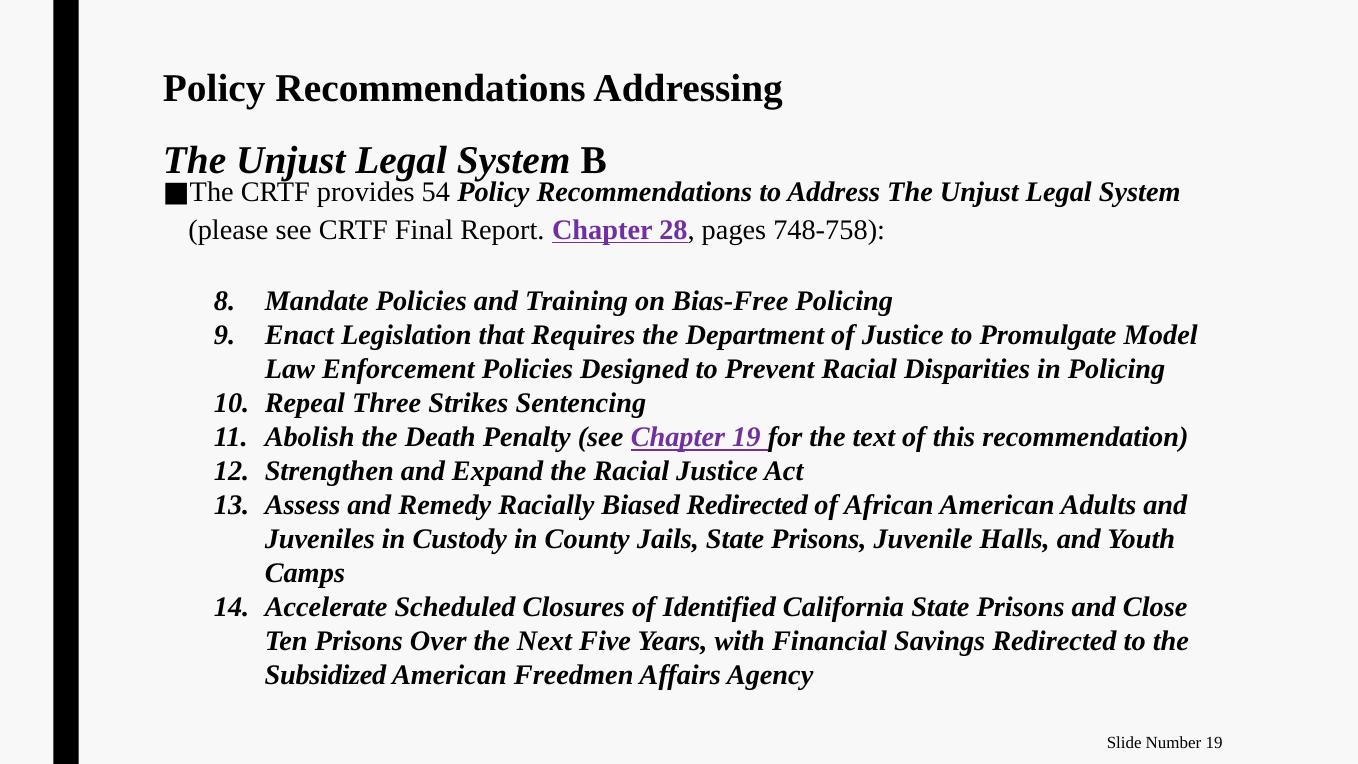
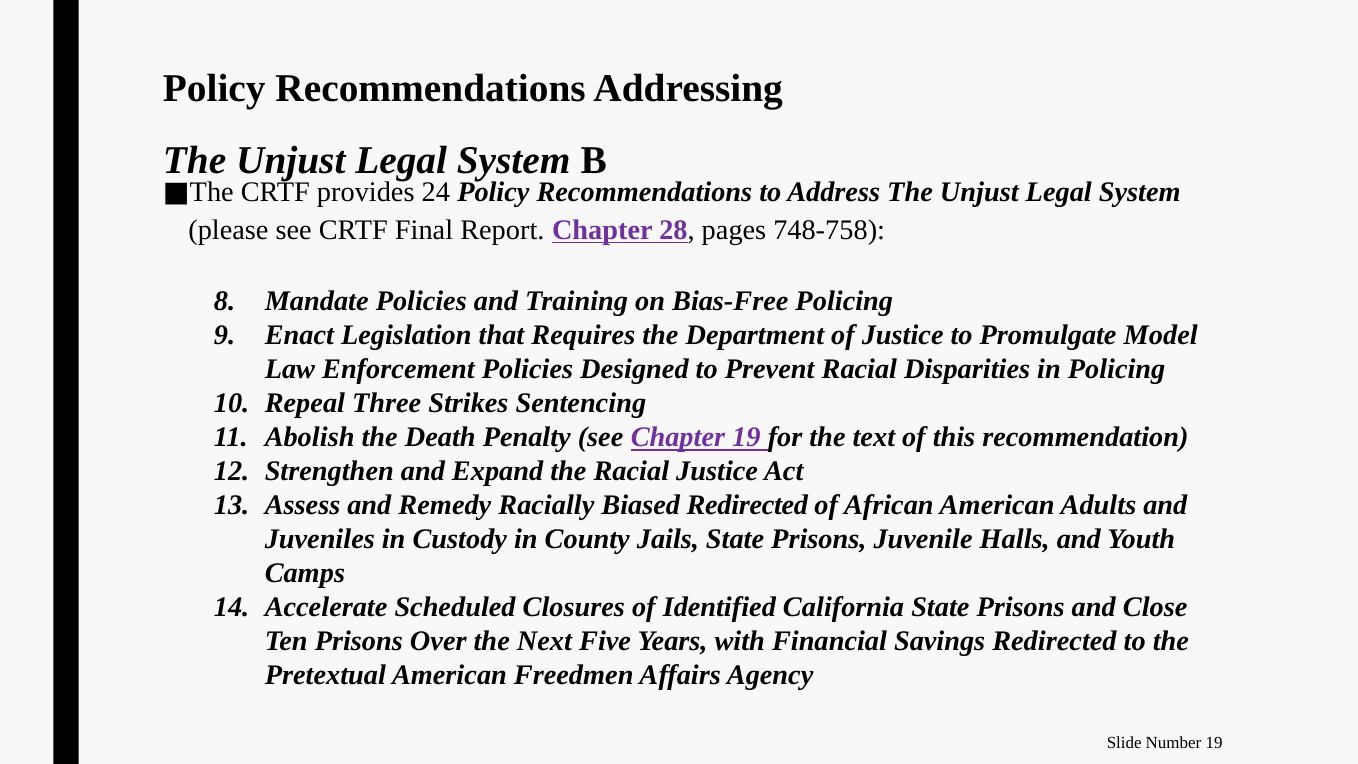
54: 54 -> 24 (436, 193)
Subsidized: Subsidized -> Pretextual (325, 675)
